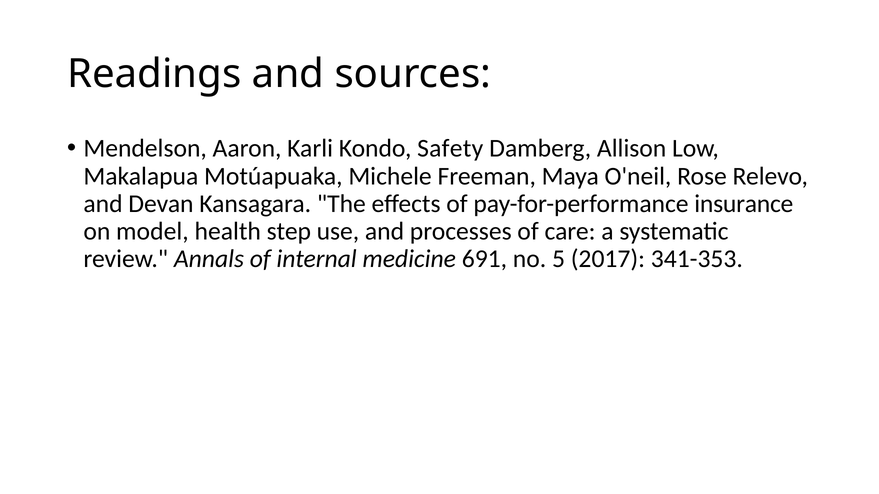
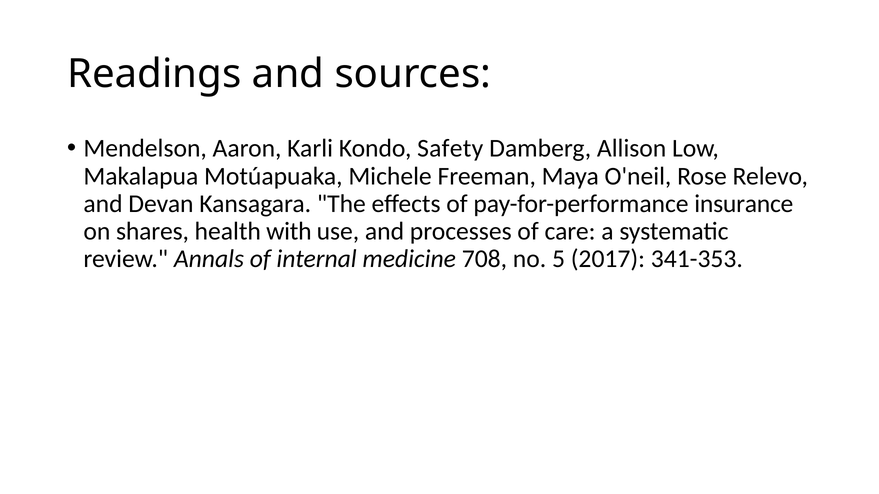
model: model -> shares (153, 231)
step: step -> with (289, 231)
691: 691 -> 708 (484, 259)
